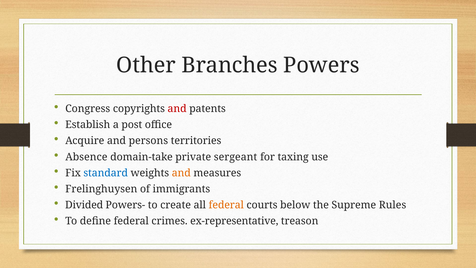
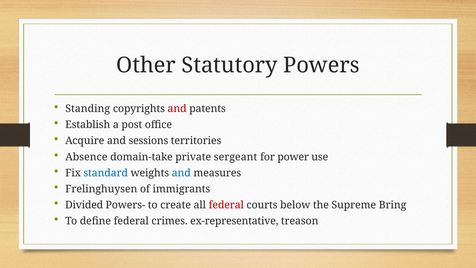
Branches: Branches -> Statutory (230, 65)
Congress: Congress -> Standing (88, 109)
persons: persons -> sessions (148, 141)
taxing: taxing -> power (293, 157)
and colour: orange -> blue (181, 173)
federal colour: orange -> red (226, 205)
Rules: Rules -> Bring (393, 205)
